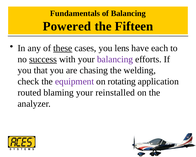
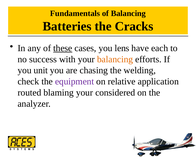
Powered: Powered -> Batteries (67, 26)
Fifteen: Fifteen -> Cracks (134, 26)
success underline: present -> none (43, 59)
balancing colour: purple -> orange (115, 59)
that: that -> unit (41, 70)
rotating: rotating -> relative (122, 81)
reinstalled: reinstalled -> considered (115, 92)
